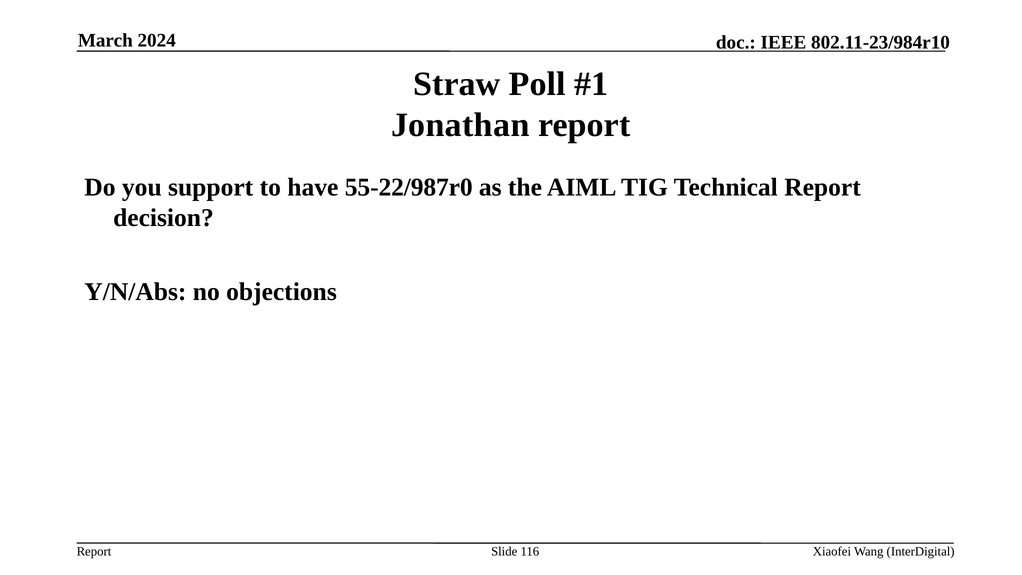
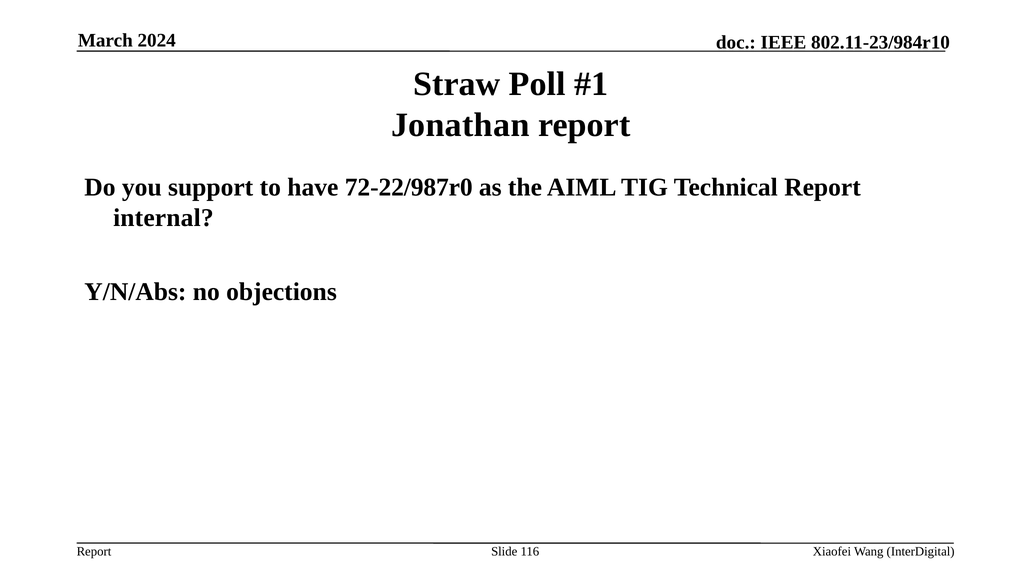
55-22/987r0: 55-22/987r0 -> 72-22/987r0 (409, 187)
decision: decision -> internal (163, 218)
